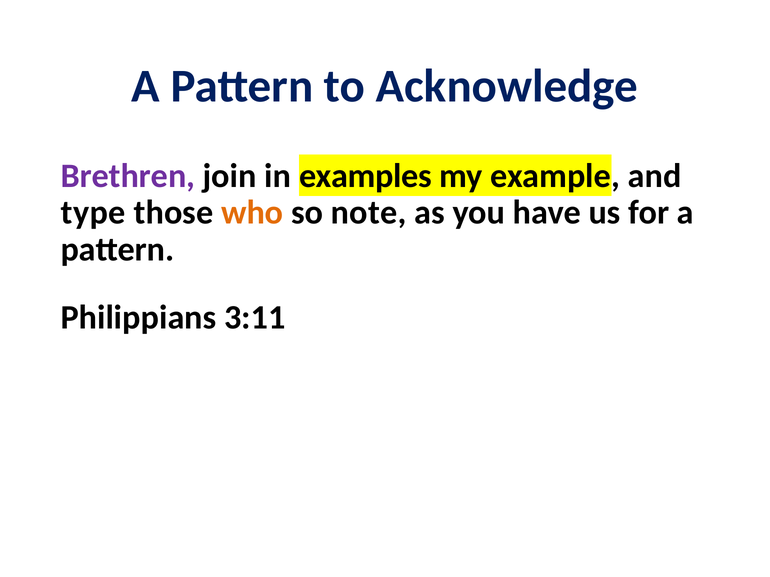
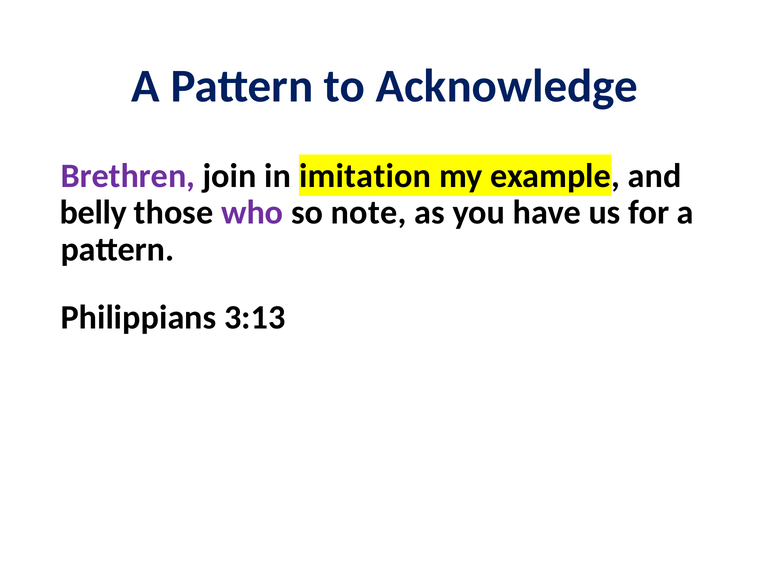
examples: examples -> imitation (365, 176)
type: type -> belly (94, 213)
who colour: orange -> purple (252, 213)
3:11: 3:11 -> 3:13 (255, 318)
